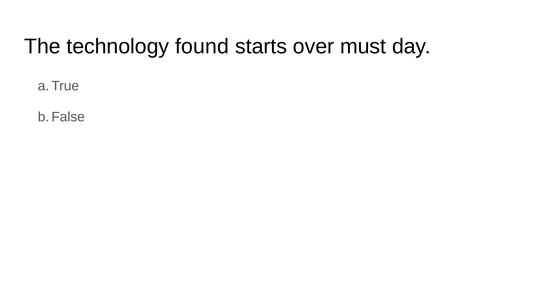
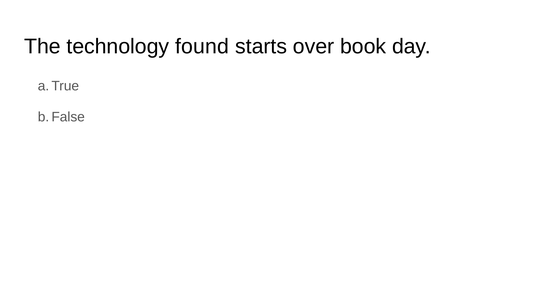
must: must -> book (363, 46)
